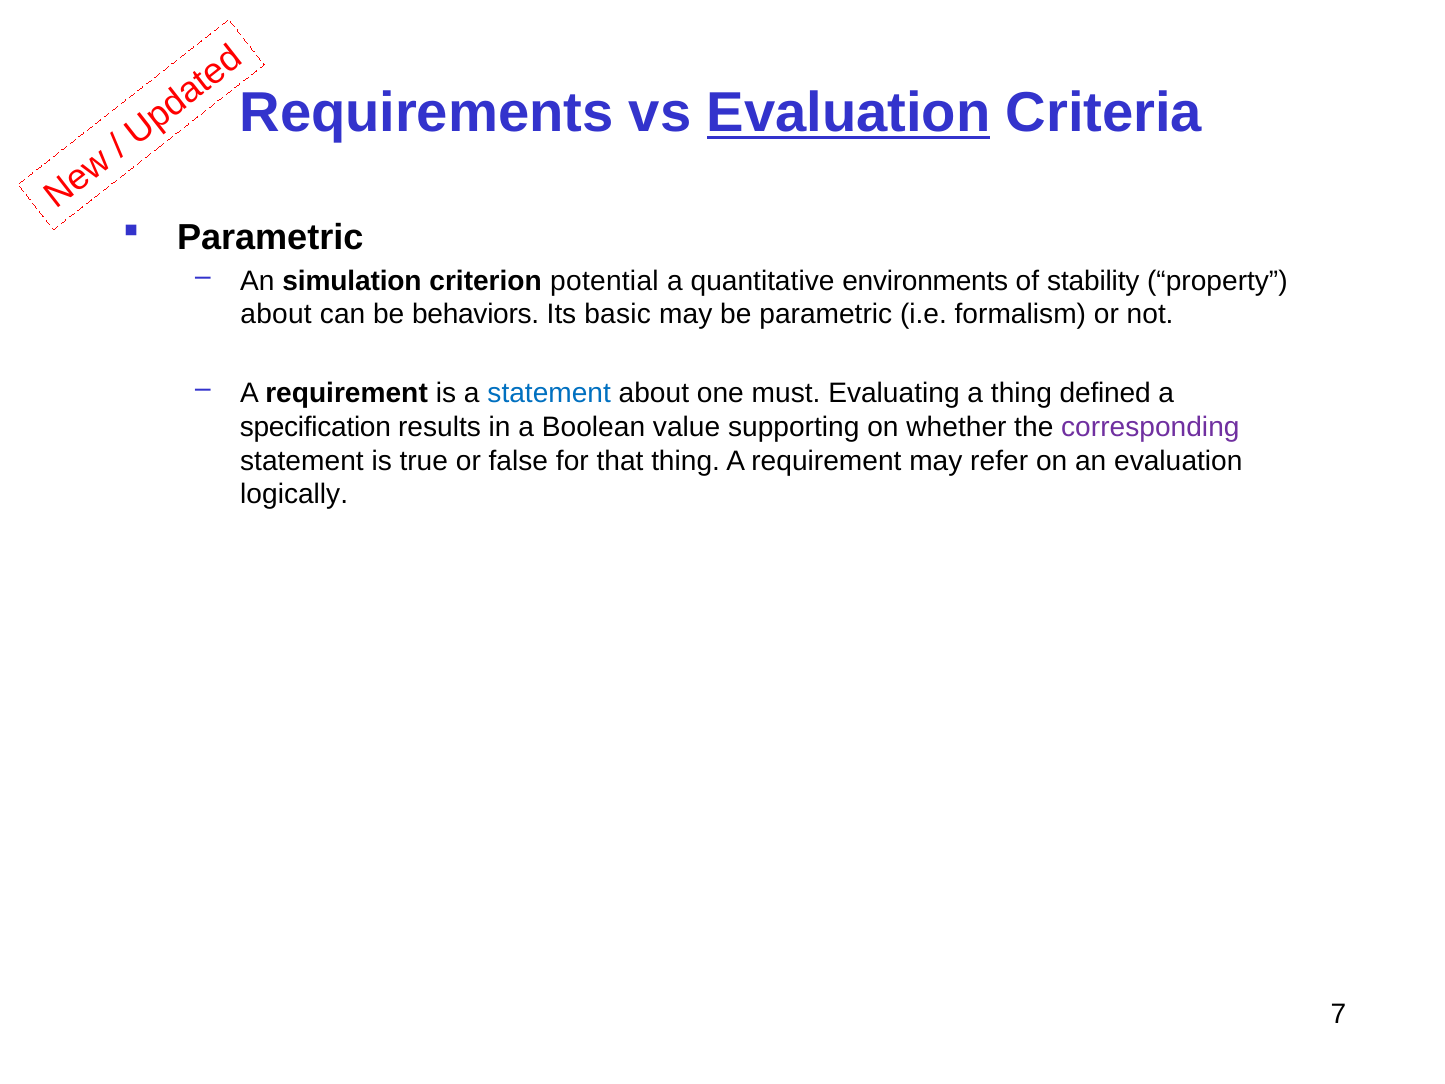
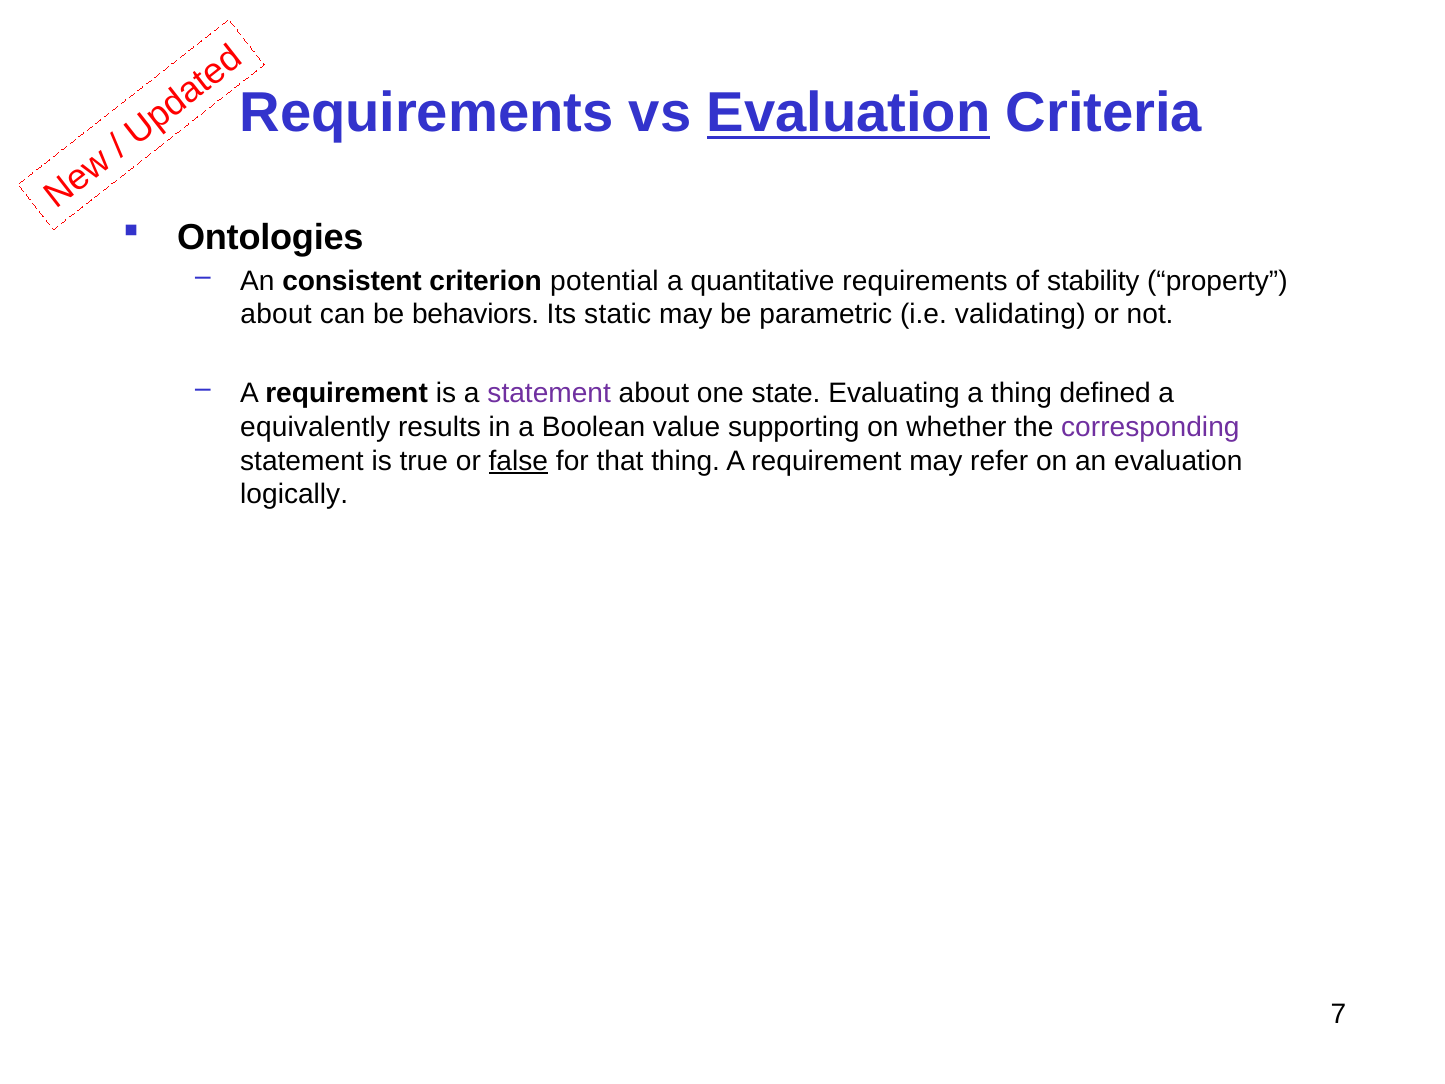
Parametric: Parametric -> Ontologies (270, 237)
simulation: simulation -> consistent (352, 281)
quantitative environments: environments -> requirements (925, 281)
basic: basic -> static (618, 314)
formalism: formalism -> validating (1020, 314)
statement colour: blue -> purple (549, 393)
must: must -> state (786, 393)
specification: specification -> equivalently (315, 427)
false underline: none -> present (518, 461)
